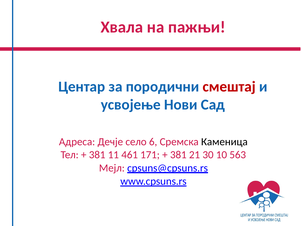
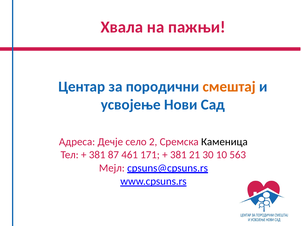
смештај colour: red -> orange (229, 86)
6: 6 -> 2 (153, 142)
11: 11 -> 87 (113, 155)
